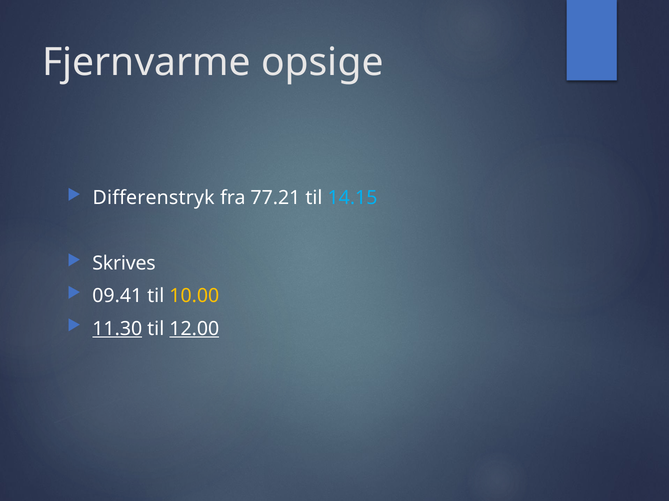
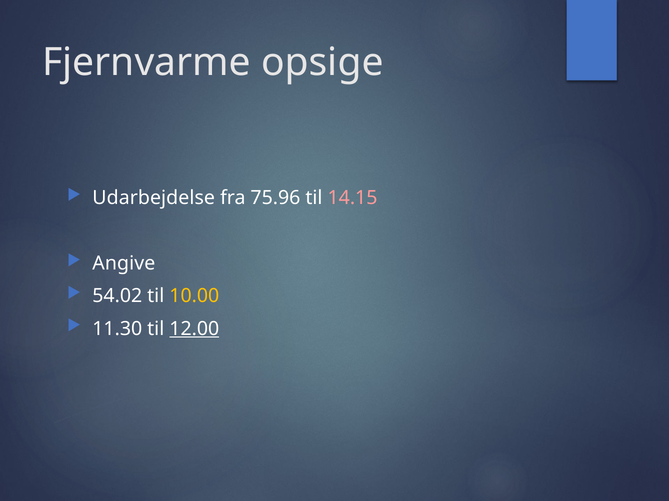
Differenstryk: Differenstryk -> Udarbejdelse (154, 198)
77.21: 77.21 -> 75.96 (275, 198)
14.15 colour: light blue -> pink (353, 198)
Skrives: Skrives -> Angive (124, 264)
09.41: 09.41 -> 54.02 (117, 296)
11.30 underline: present -> none (117, 329)
